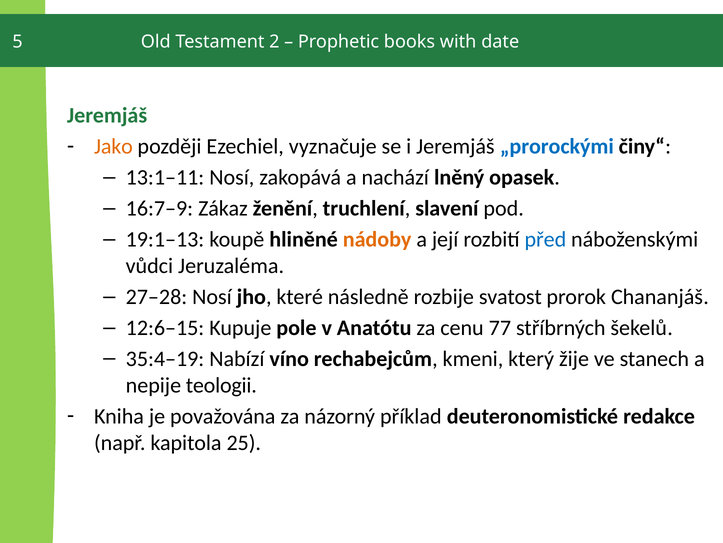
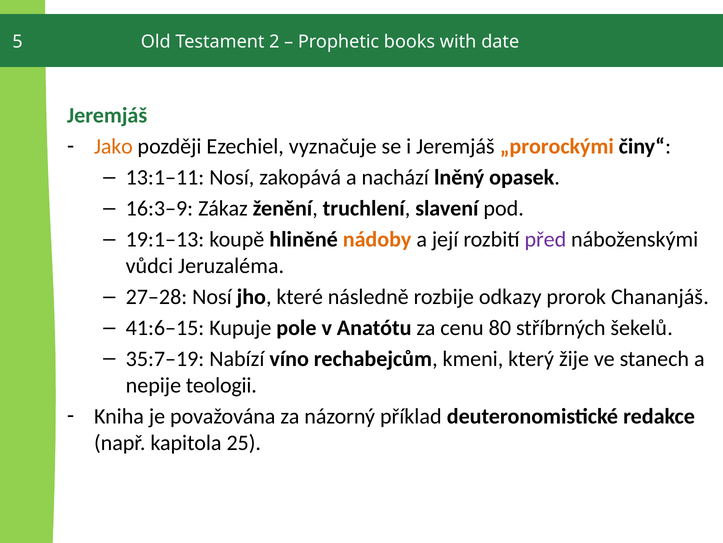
„prorockými colour: blue -> orange (557, 146)
16:7–9: 16:7–9 -> 16:3–9 (159, 208)
před colour: blue -> purple (545, 239)
svatost: svatost -> odkazy (510, 297)
12:6–15: 12:6–15 -> 41:6–15 (165, 327)
77: 77 -> 80 (500, 327)
35:4–19: 35:4–19 -> 35:7–19 (165, 358)
